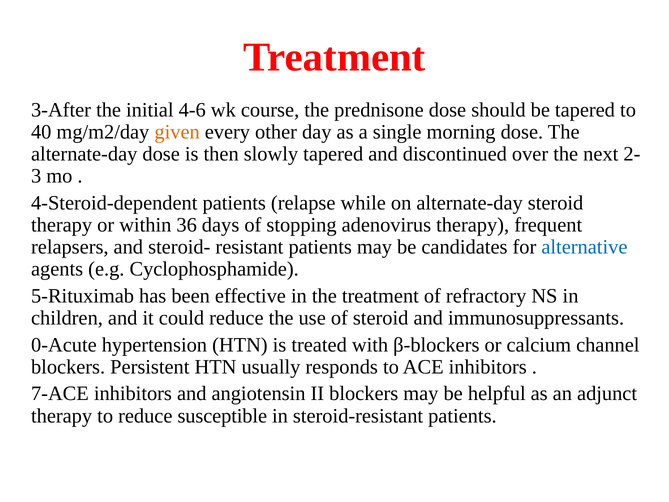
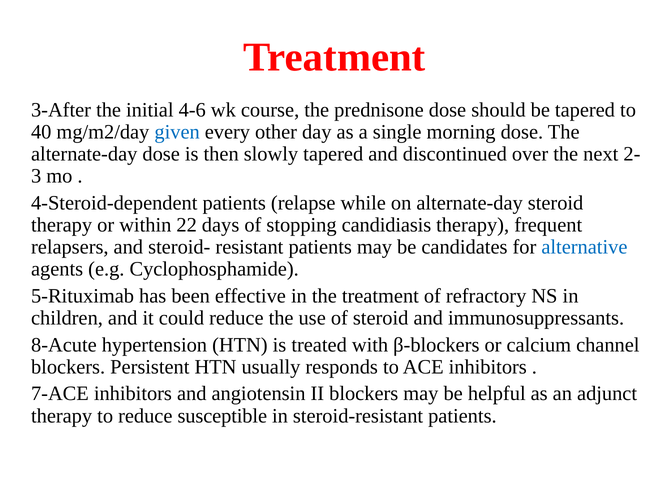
given colour: orange -> blue (177, 132)
36: 36 -> 22 (187, 225)
adenovirus: adenovirus -> candidiasis (386, 225)
0-Acute: 0-Acute -> 8-Acute (64, 345)
